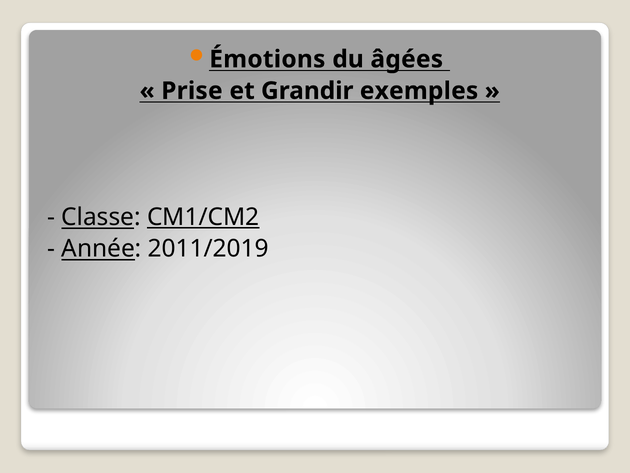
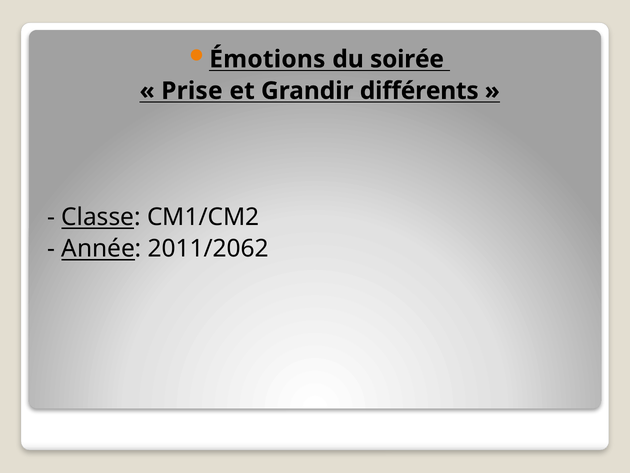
âgées: âgées -> soirée (407, 59)
exemples: exemples -> différents (419, 91)
CM1/CM2 underline: present -> none (203, 217)
2011/2019: 2011/2019 -> 2011/2062 (208, 248)
